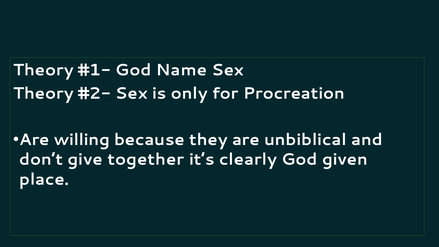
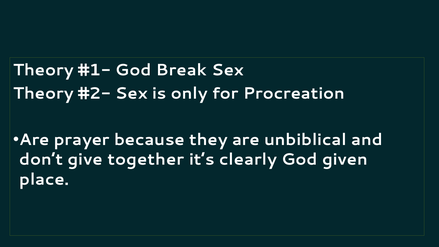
Name: Name -> Break (181, 70)
willing: willing -> prayer (82, 140)
